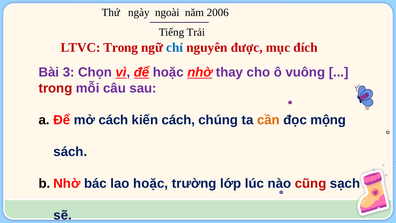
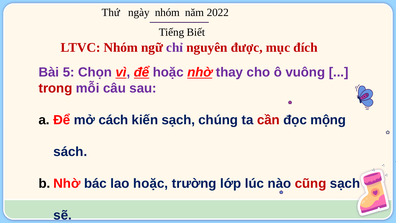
ngày ngoài: ngoài -> nhóm (167, 13)
2006: 2006 -> 2022 (218, 13)
Trải: Trải -> Biết (196, 32)
LTVC Trong: Trong -> Nhóm (121, 47)
chỉ colour: blue -> purple (175, 47)
3: 3 -> 5 (69, 72)
kiến cách: cách -> sạch (178, 120)
cần colour: orange -> red (268, 120)
